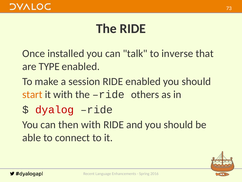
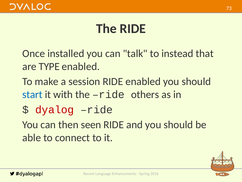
inverse: inverse -> instead (177, 53)
start colour: orange -> blue (32, 94)
then with: with -> seen (91, 124)
